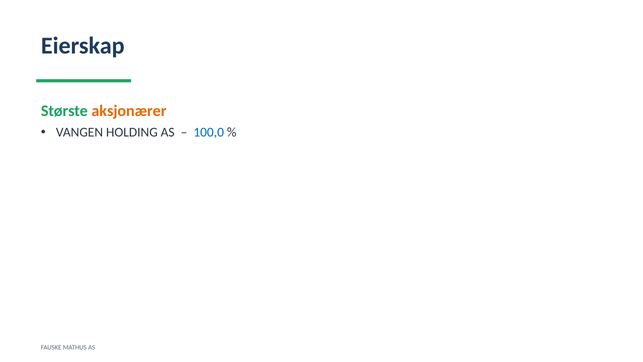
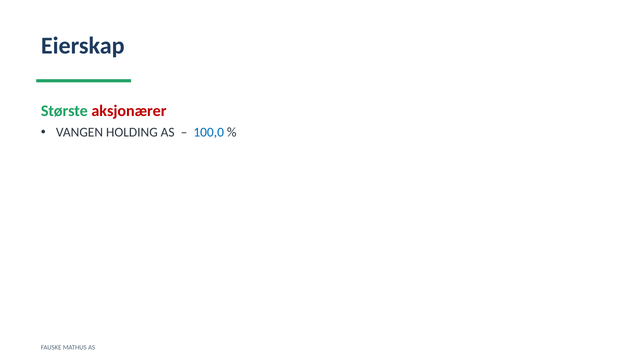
aksjonærer colour: orange -> red (129, 111)
